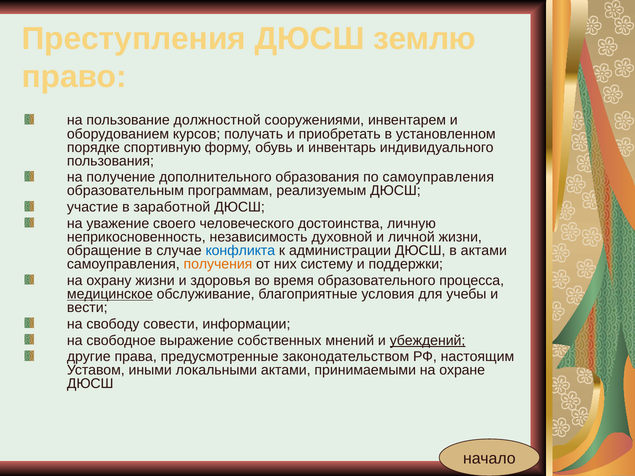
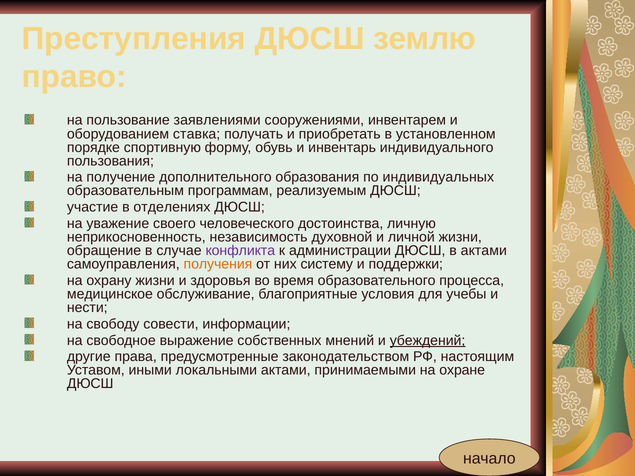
должностной: должностной -> заявлениями (217, 120)
курсов: курсов -> ставка (197, 134)
по самоуправления: самоуправления -> индивидуальных (438, 177)
заработной: заработной -> отделениях (172, 207)
конфликта colour: blue -> purple (240, 251)
медицинское underline: present -> none (110, 294)
вести: вести -> нести (87, 308)
